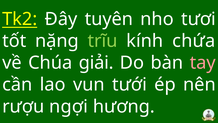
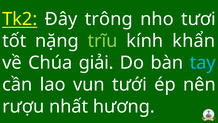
tuyên: tuyên -> trông (109, 19)
chứa: chứa -> khẩn (194, 41)
tay colour: pink -> light blue (203, 63)
ngợi: ngợi -> nhất (69, 106)
